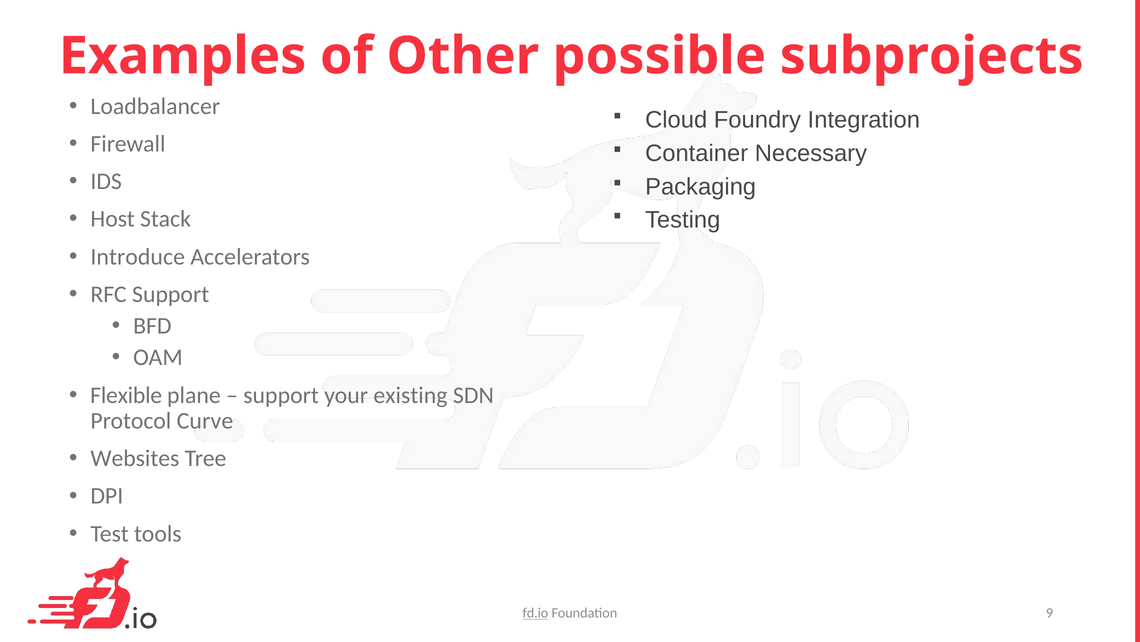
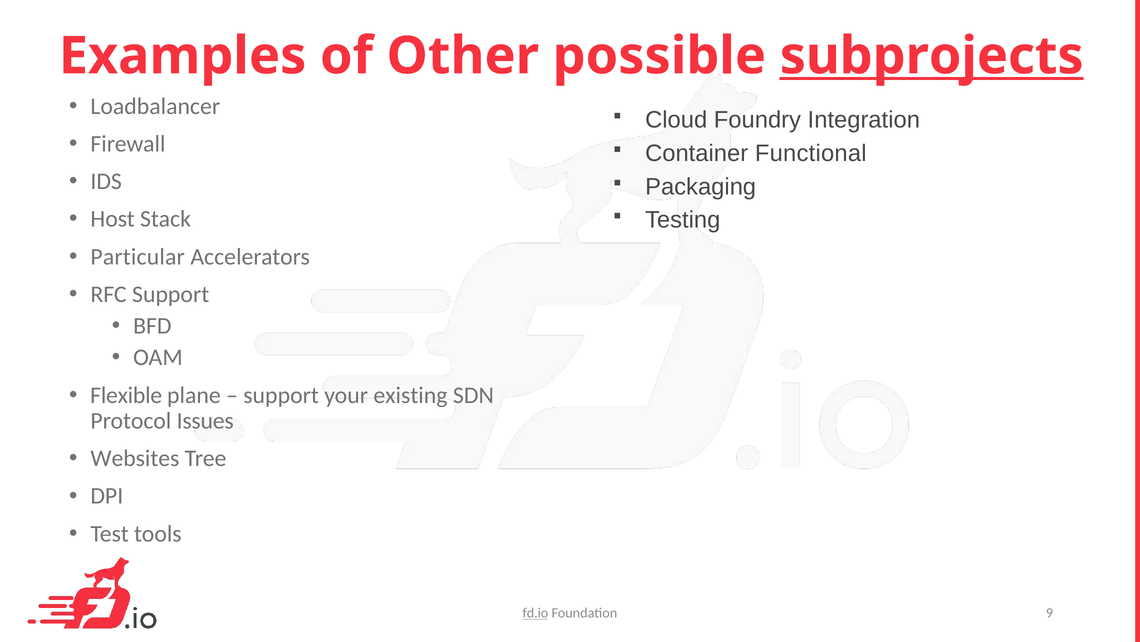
subprojects underline: none -> present (932, 56)
Necessary: Necessary -> Functional (811, 153)
Introduce: Introduce -> Particular (138, 256)
Curve: Curve -> Issues (205, 420)
